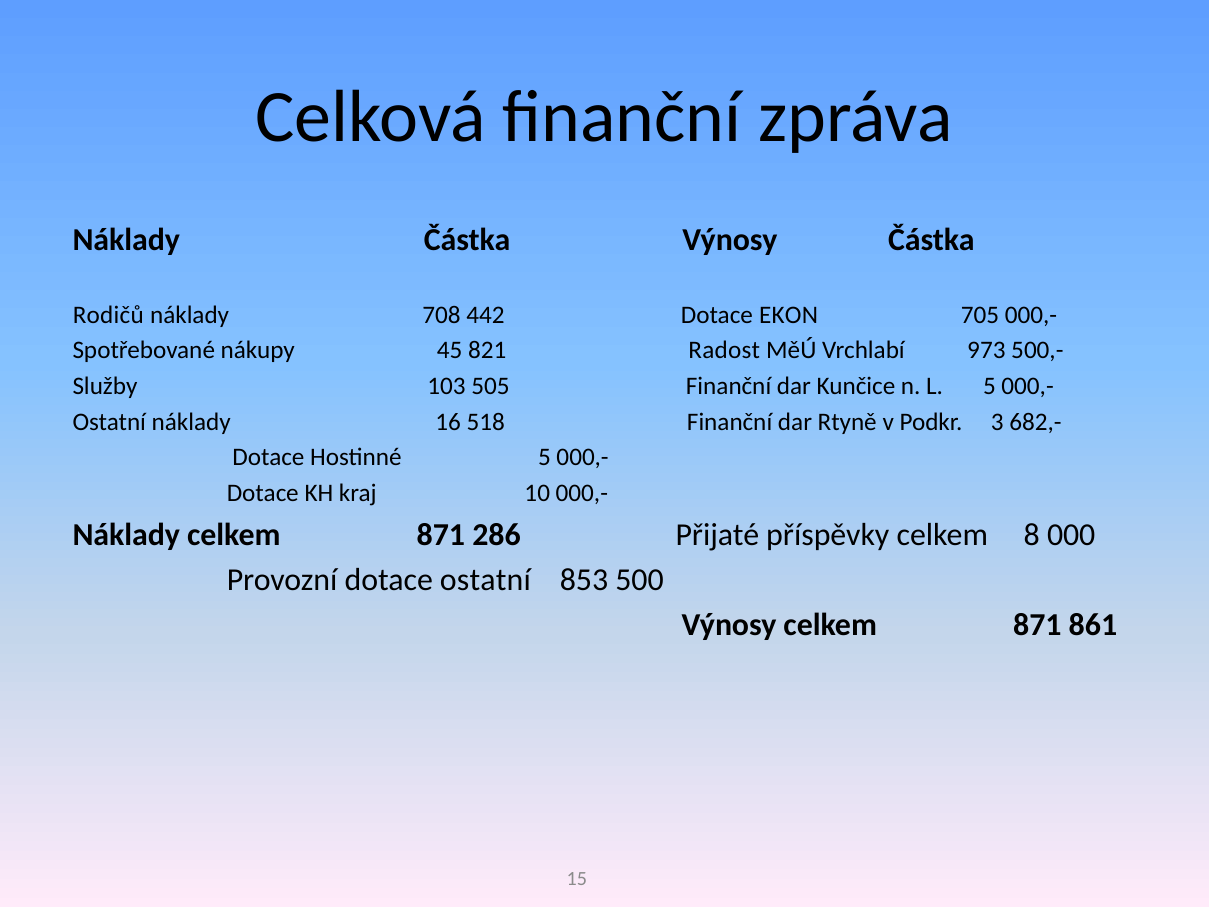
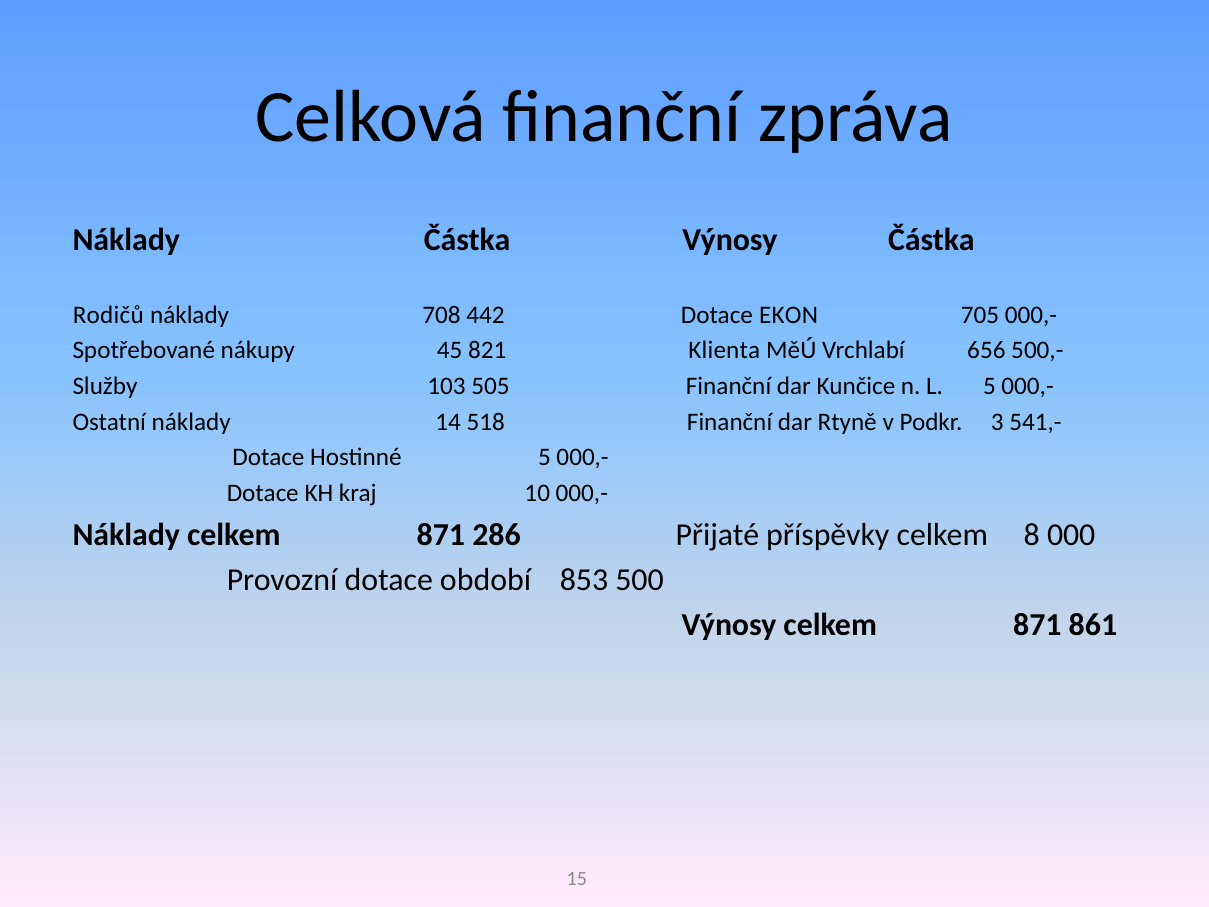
Radost: Radost -> Klienta (724, 350)
973: 973 -> 656 (986, 350)
16: 16 -> 14 (448, 422)
682,-: 682,- -> 541,- (1036, 422)
dotace ostatní: ostatní -> období (486, 580)
